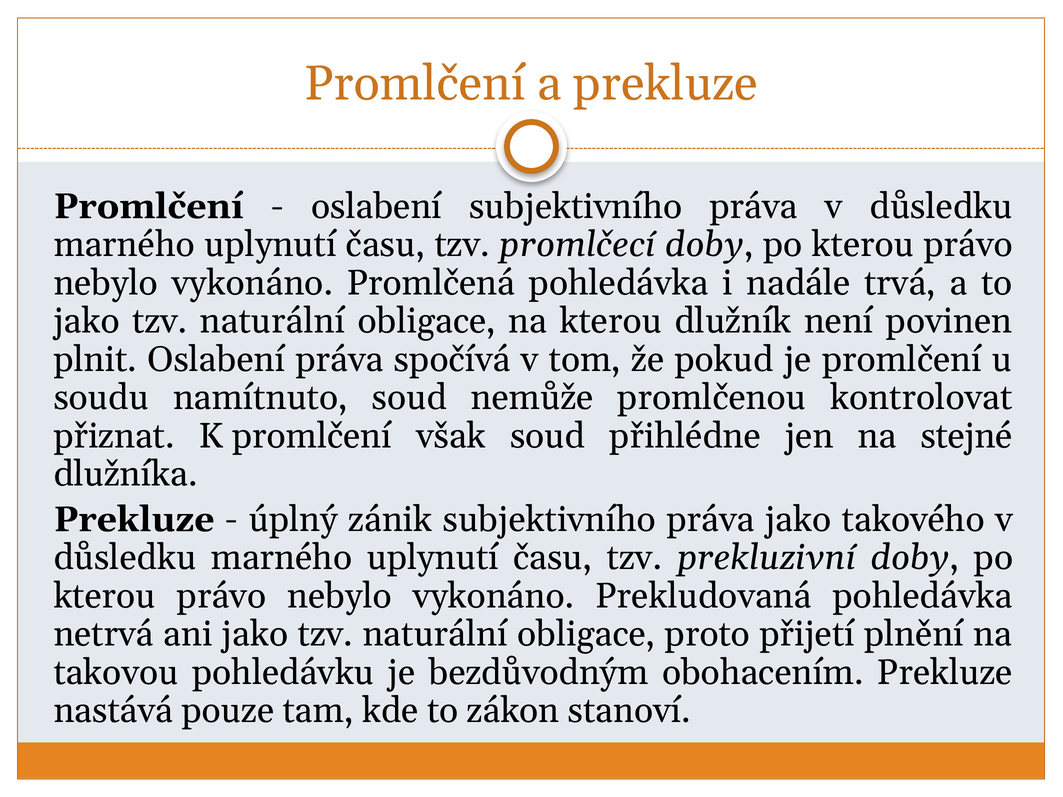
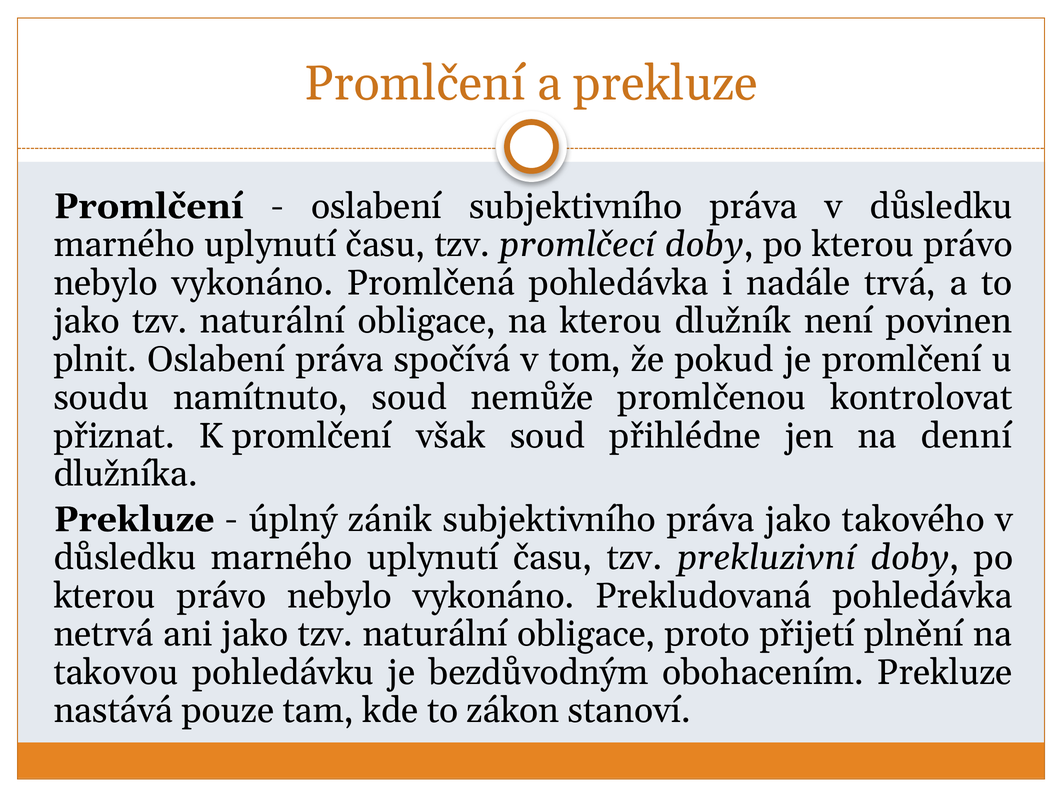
stejné: stejné -> denní (966, 436)
